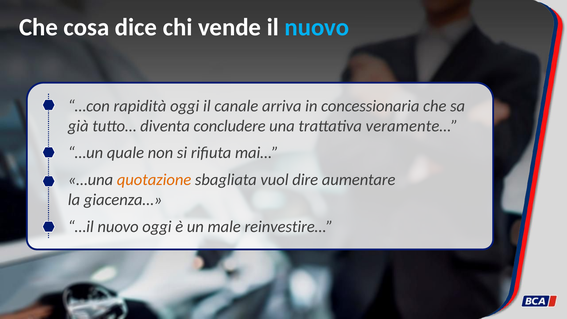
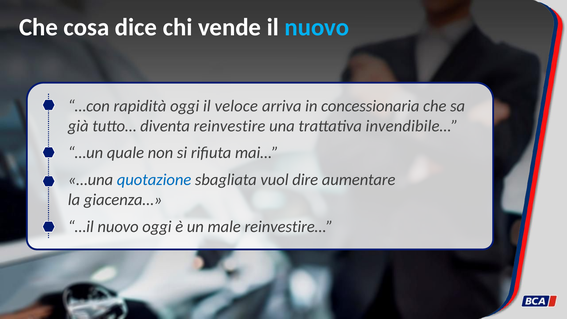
canale: canale -> veloce (236, 106)
concludere: concludere -> reinvestire (229, 126)
veramente…: veramente… -> invendibile… (412, 126)
quotazione colour: orange -> blue (154, 180)
